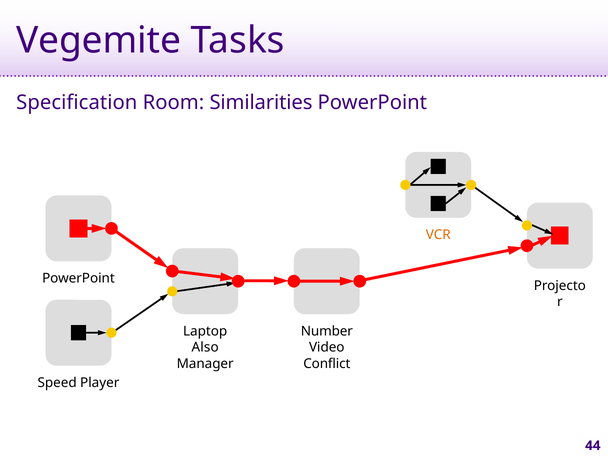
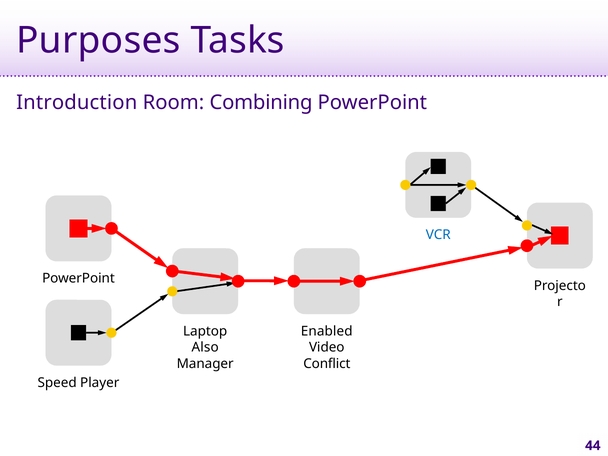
Vegemite: Vegemite -> Purposes (98, 41)
Specification: Specification -> Introduction (77, 103)
Similarities: Similarities -> Combining (261, 103)
VCR colour: orange -> blue (438, 235)
Number: Number -> Enabled (327, 331)
